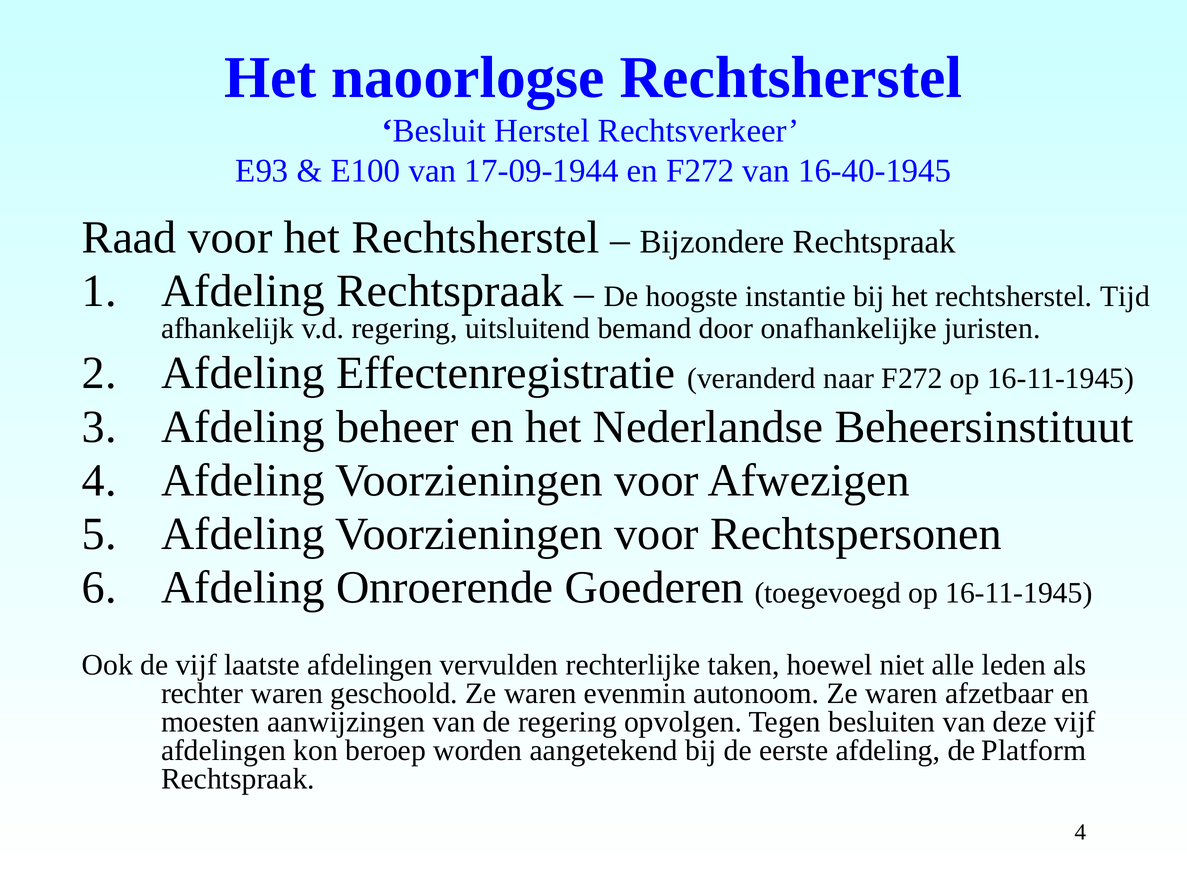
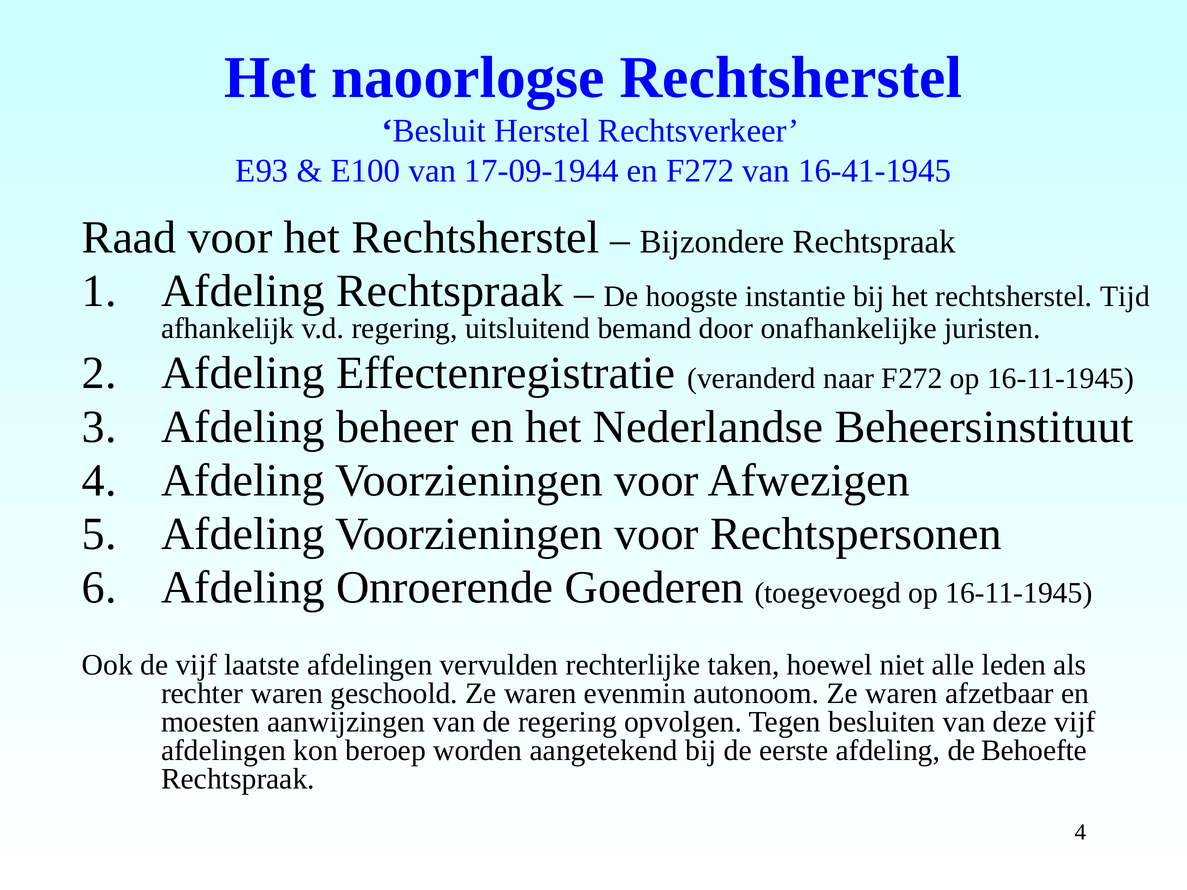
16-40-1945: 16-40-1945 -> 16-41-1945 (875, 171)
Platform: Platform -> Behoefte (1034, 751)
